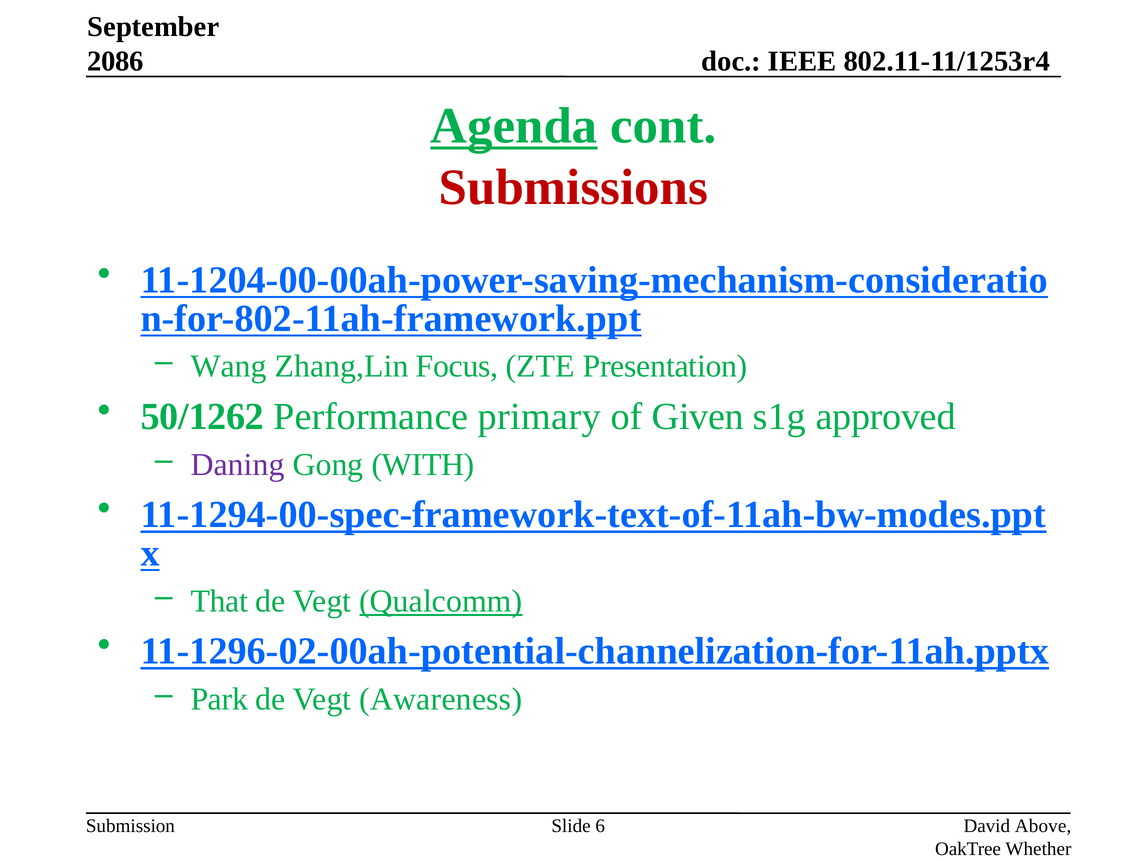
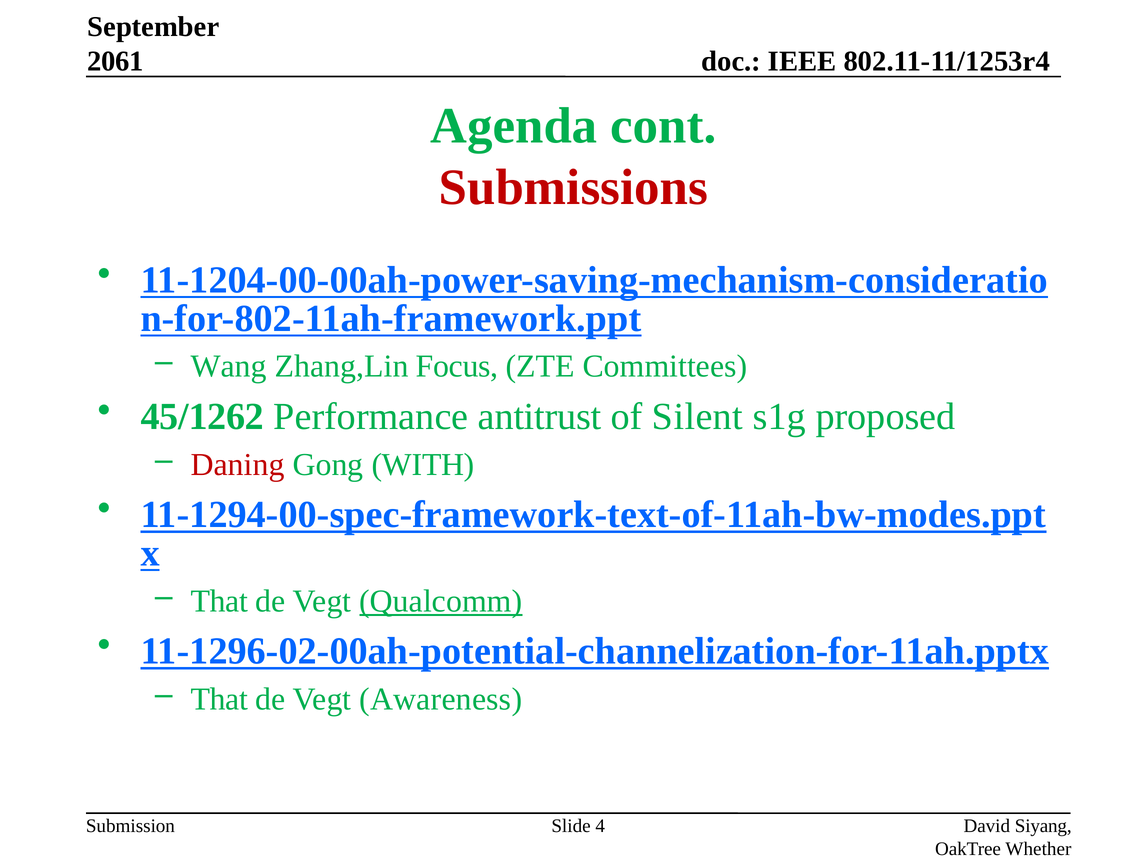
2086: 2086 -> 2061 (115, 61)
Agenda underline: present -> none (514, 126)
Presentation: Presentation -> Committees (665, 366)
50/1262: 50/1262 -> 45/1262 (202, 416)
primary: primary -> antitrust (540, 416)
Given: Given -> Silent (697, 416)
approved: approved -> proposed (886, 416)
Daning colour: purple -> red (238, 464)
Park: Park -> That (219, 699)
6: 6 -> 4 (600, 825)
Above: Above -> Siyang (1043, 825)
